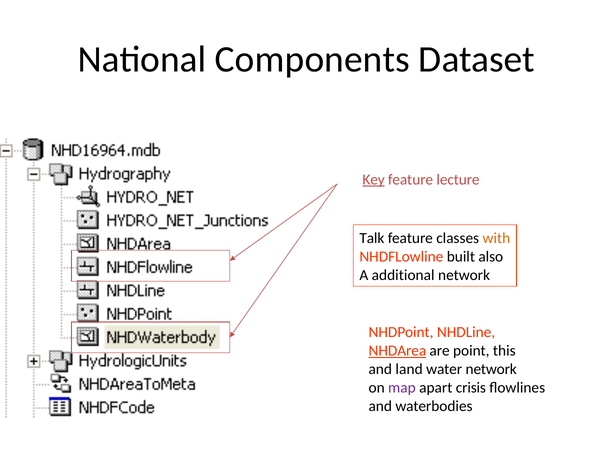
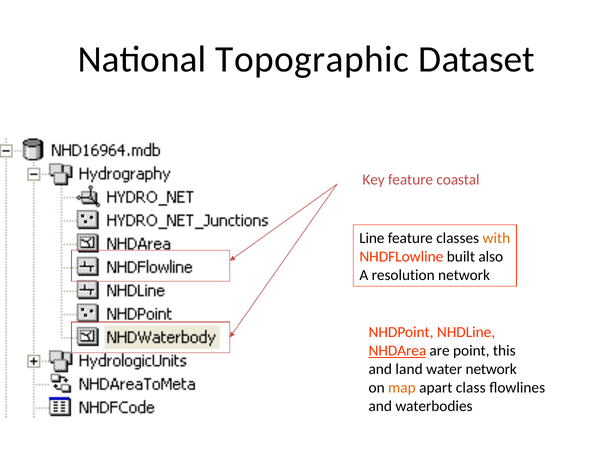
Components: Components -> Topographic (312, 59)
Key underline: present -> none (374, 179)
lecture: lecture -> coastal (458, 179)
Talk: Talk -> Line (372, 238)
additional: additional -> resolution (403, 275)
map colour: purple -> orange (402, 387)
crisis: crisis -> class (471, 387)
